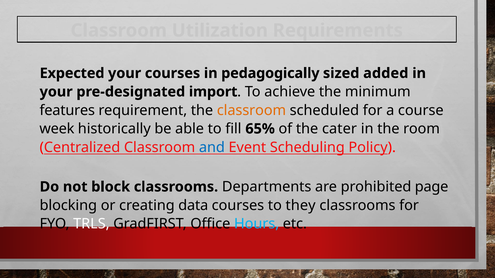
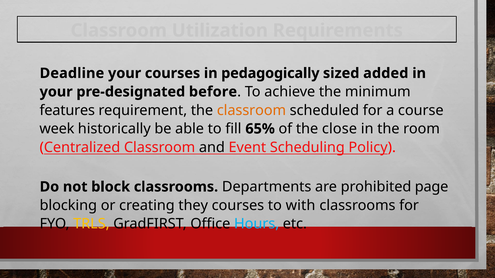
Expected: Expected -> Deadline (72, 73)
import: import -> before (213, 92)
cater: cater -> close (339, 129)
and colour: blue -> black (212, 148)
data: data -> they (193, 206)
they: they -> with (301, 206)
TRLS colour: white -> yellow (91, 224)
